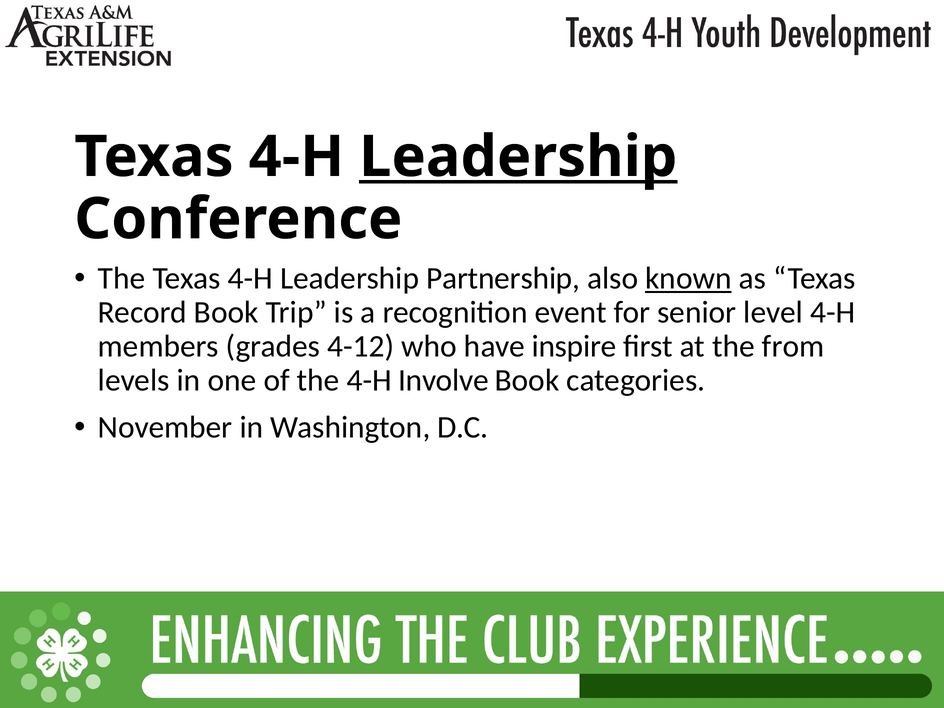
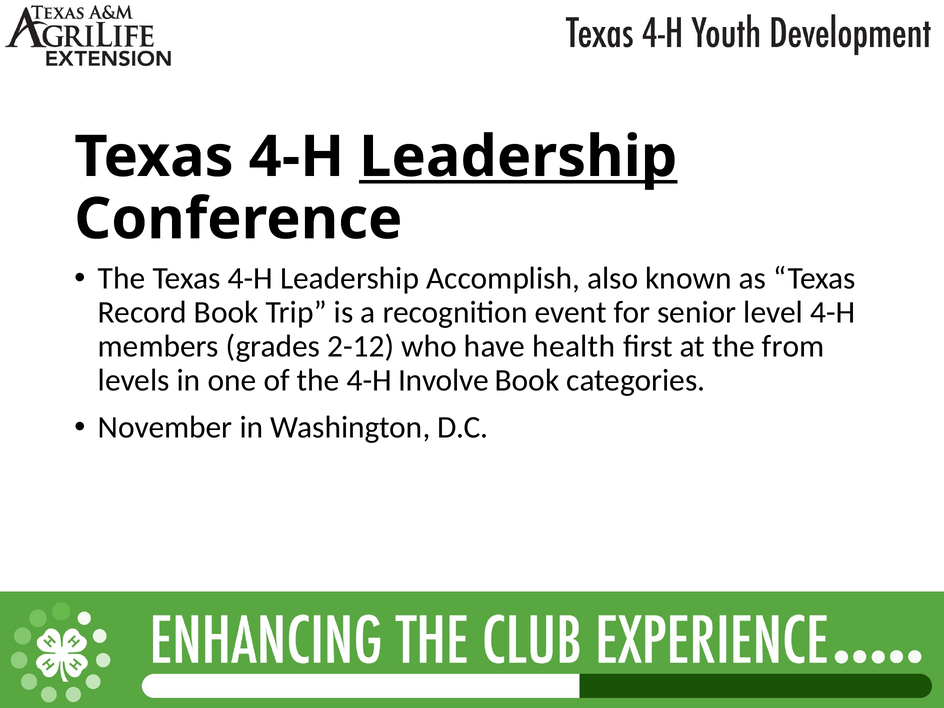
Partnership: Partnership -> Accomplish (503, 278)
known underline: present -> none (688, 278)
4-12: 4-12 -> 2-12 (361, 346)
inspire: inspire -> health (574, 346)
